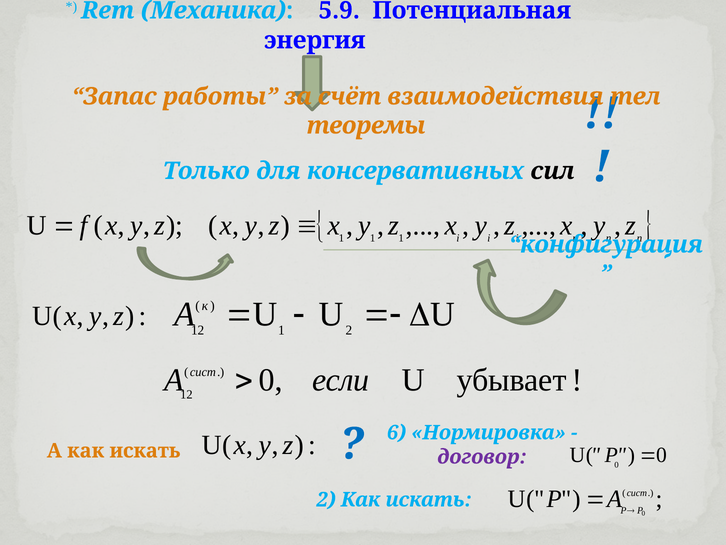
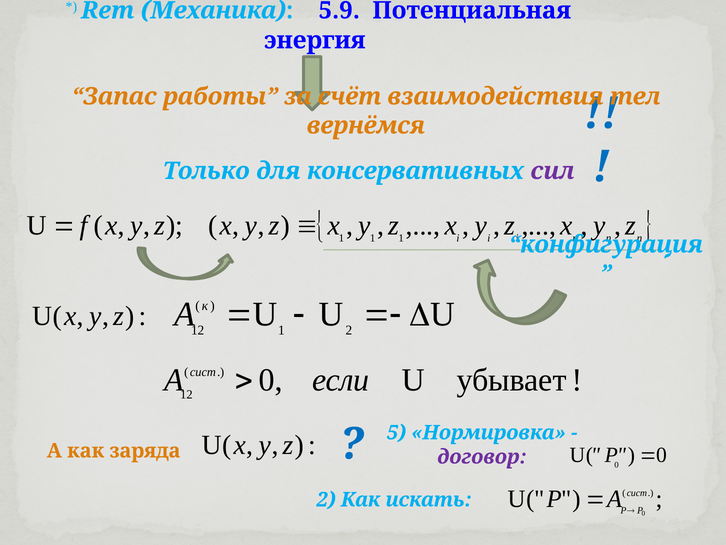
теоремы: теоремы -> вернёмся (366, 125)
сил colour: black -> purple (552, 171)
6: 6 -> 5 (396, 432)
А как искать: искать -> заряда (145, 450)
